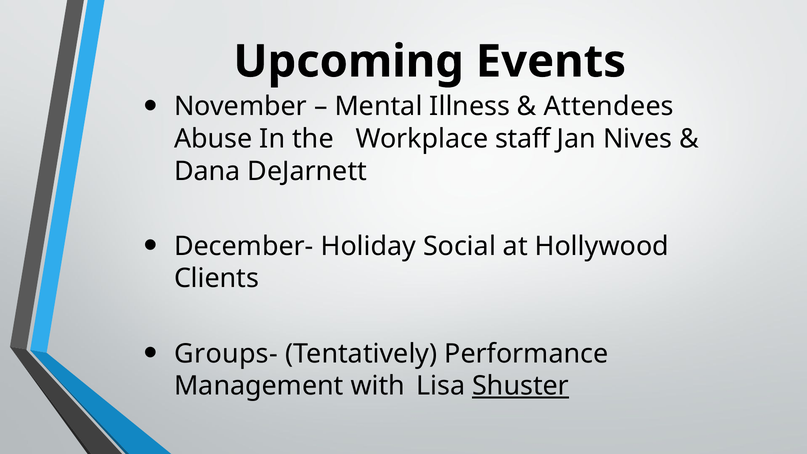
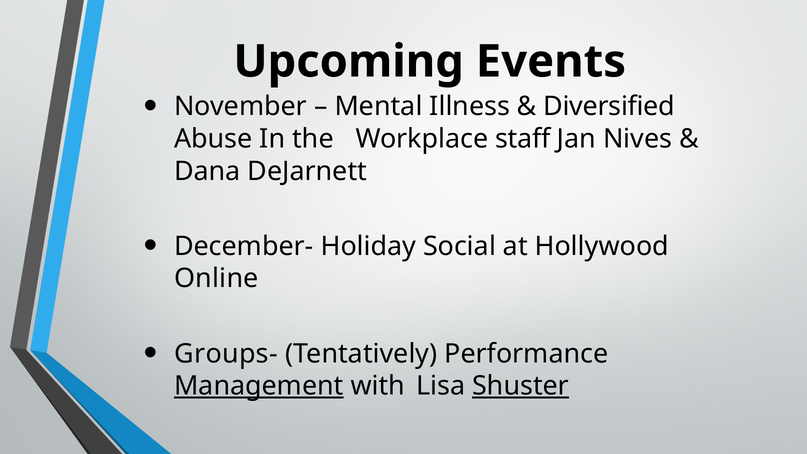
Attendees: Attendees -> Diversified (609, 107)
Clients: Clients -> Online (216, 279)
Management underline: none -> present (259, 386)
